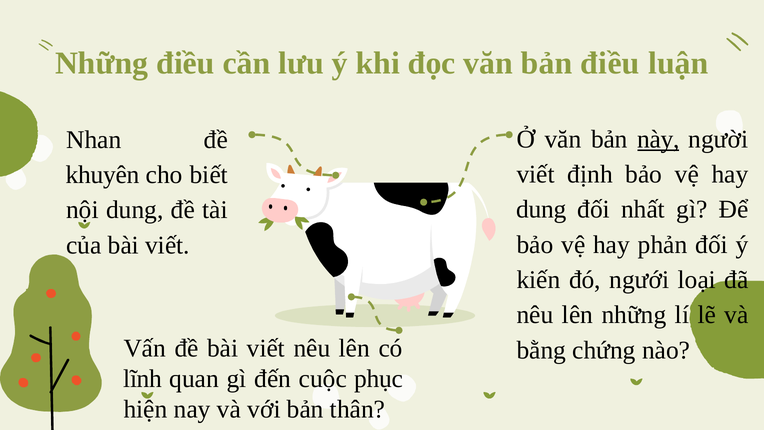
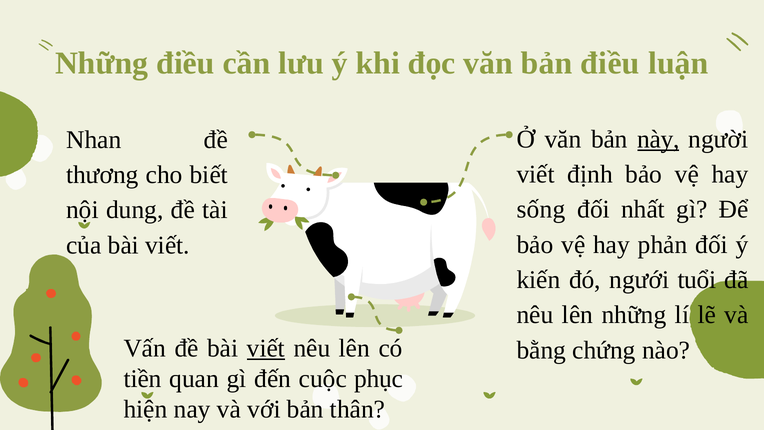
khuyên: khuyên -> thương (102, 175)
dung: dung -> sống (541, 209)
loại: loại -> tuổi (697, 280)
viết underline: none -> present (266, 348)
lĩnh: lĩnh -> tiền (143, 379)
